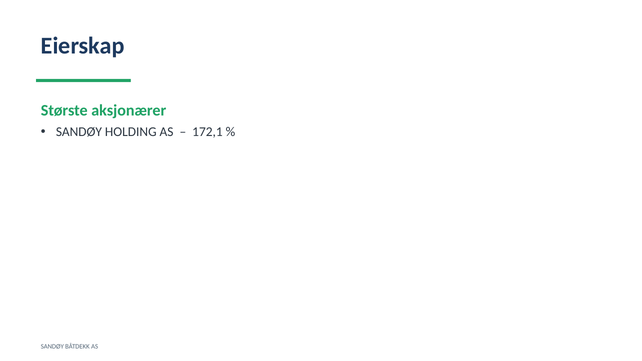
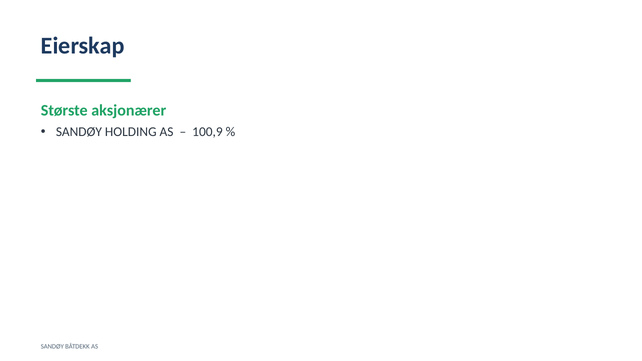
172,1: 172,1 -> 100,9 (207, 132)
